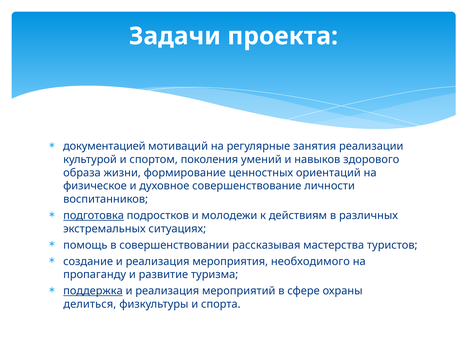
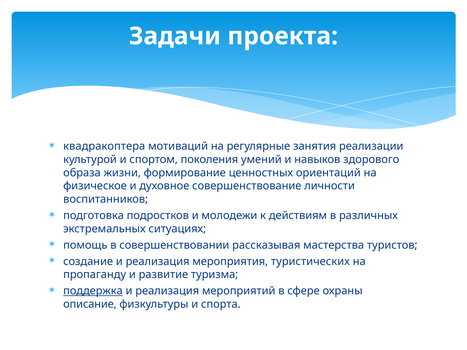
документацией: документацией -> квадракоптера (104, 146)
подготовка underline: present -> none (94, 216)
необходимого: необходимого -> туристических (310, 262)
делиться: делиться -> описание (90, 304)
